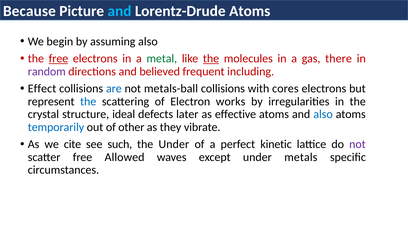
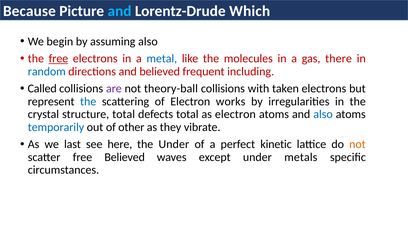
Lorentz-Drude Atoms: Atoms -> Which (250, 11)
metal colour: green -> blue (162, 59)
the underline: present -> none (211, 59)
random colour: purple -> blue (47, 71)
Effect: Effect -> Called (42, 88)
are colour: blue -> purple (114, 88)
metals-ball: metals-ball -> theory-ball (171, 88)
cores: cores -> taken (285, 88)
structure ideal: ideal -> total (124, 114)
defects later: later -> total (187, 114)
as effective: effective -> electron (235, 114)
cite: cite -> last (72, 144)
such: such -> here (120, 144)
not colour: purple -> orange (357, 144)
free Allowed: Allowed -> Believed (125, 157)
